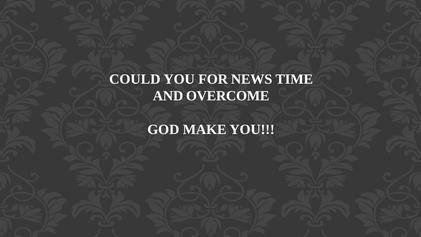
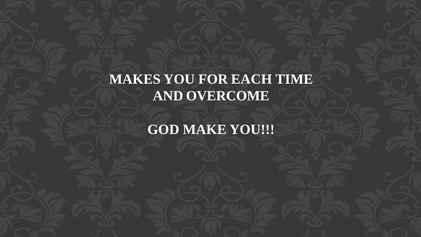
COULD: COULD -> MAKES (135, 79)
NEWS: NEWS -> EACH (252, 79)
